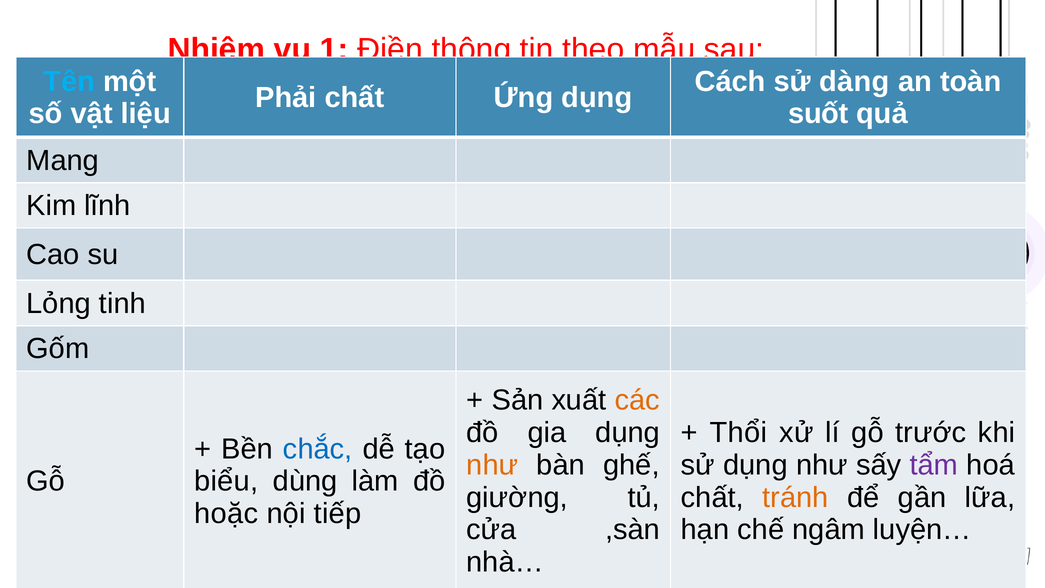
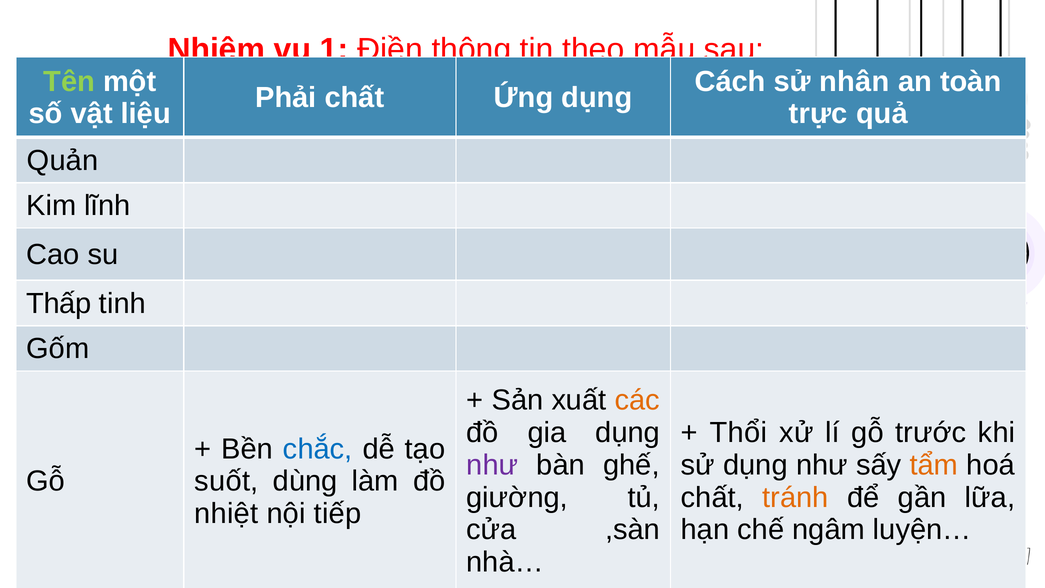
Tên colour: light blue -> light green (69, 81)
dàng: dàng -> nhân (854, 81)
suốt: suốt -> trực (818, 114)
Mang: Mang -> Quản (63, 160)
Lỏng: Lỏng -> Thấp (59, 303)
như colour: orange -> purple (492, 465)
tẩm colour: purple -> orange (934, 465)
biểu: biểu -> suốt (226, 481)
hoặc: hoặc -> nhiệt (226, 514)
